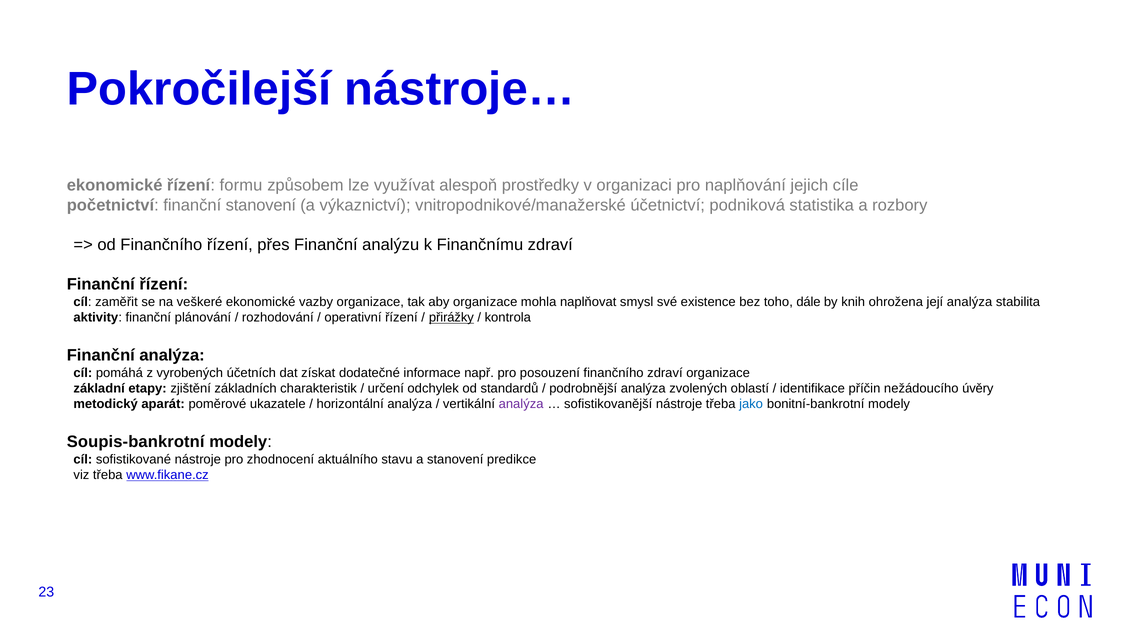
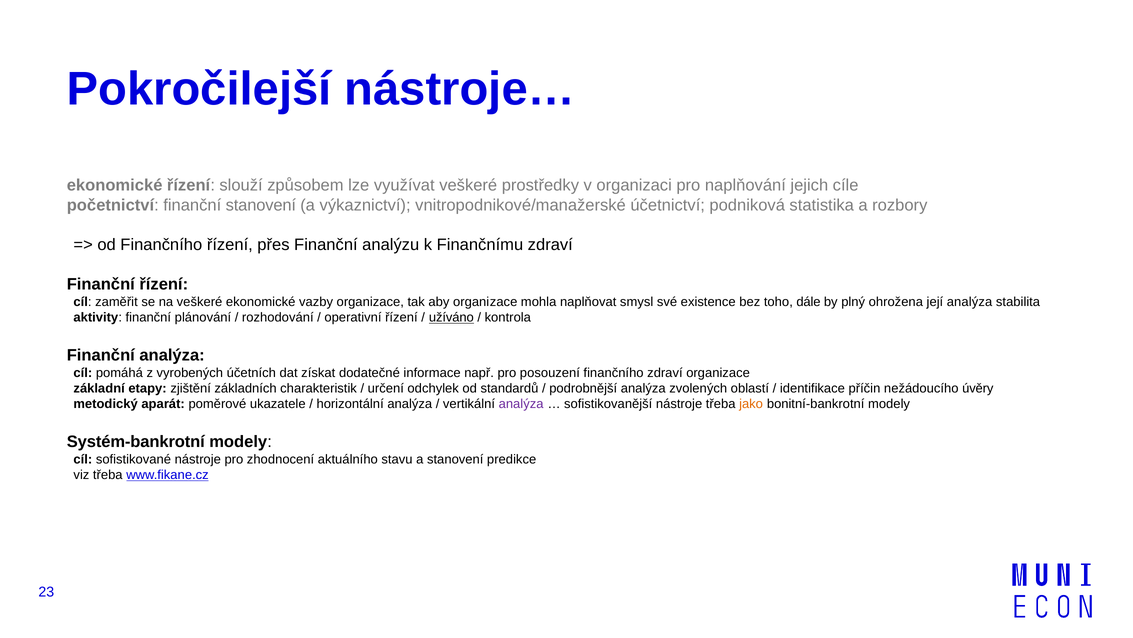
formu: formu -> slouží (241, 185)
využívat alespoň: alespoň -> veškeré (468, 185)
knih: knih -> plný (853, 302)
přirážky: přirážky -> užíváno (451, 317)
jako colour: blue -> orange (751, 404)
Soupis-bankrotní: Soupis-bankrotní -> Systém-bankrotní (136, 442)
